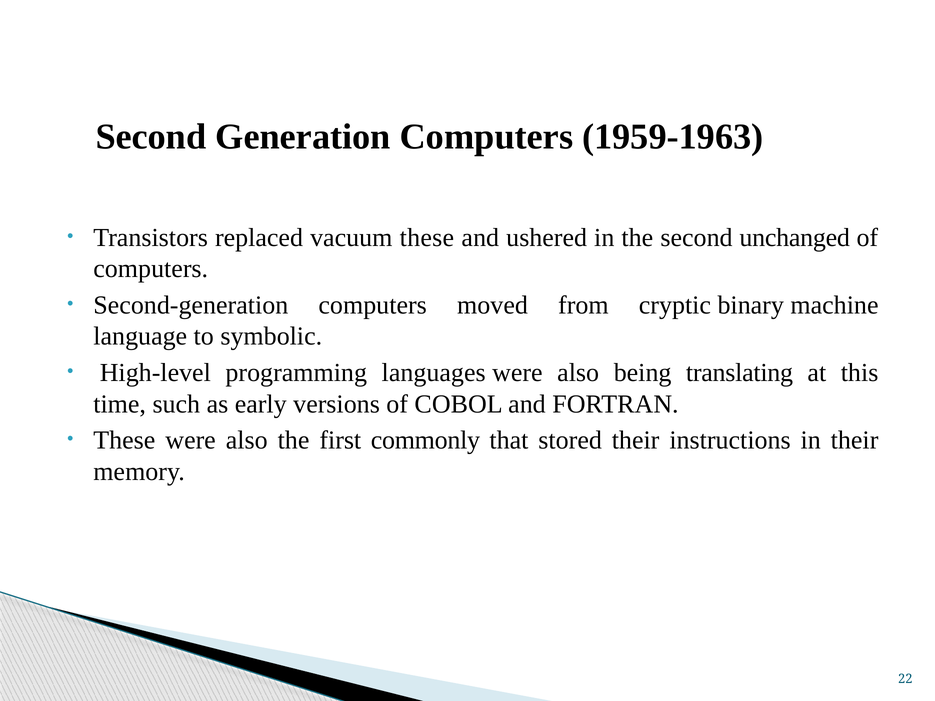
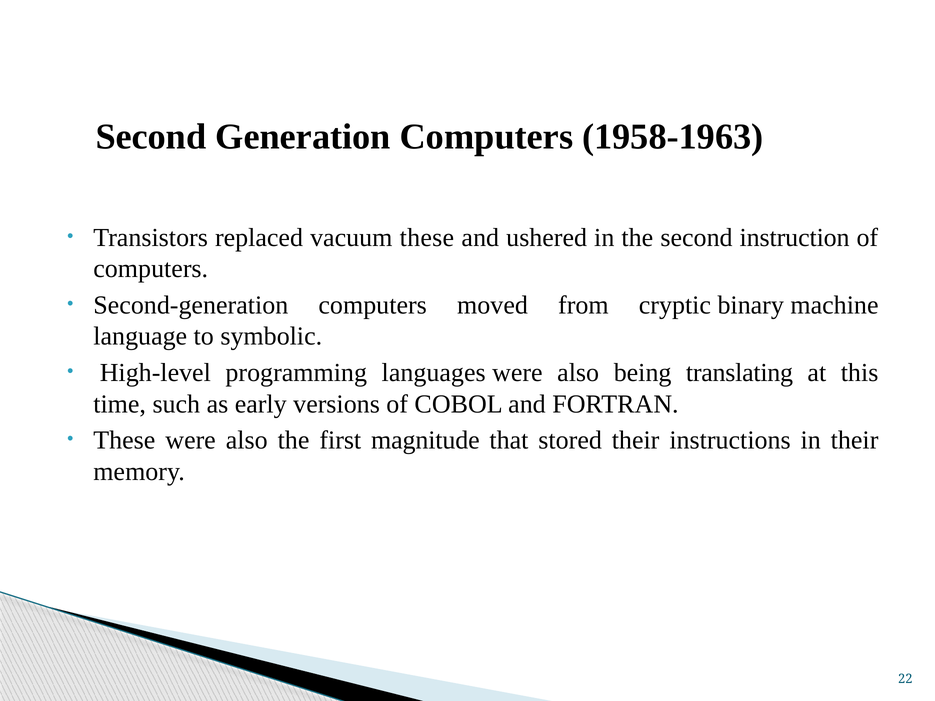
1959-1963: 1959-1963 -> 1958-1963 (673, 137)
unchanged: unchanged -> instruction (795, 238)
commonly: commonly -> magnitude (425, 440)
